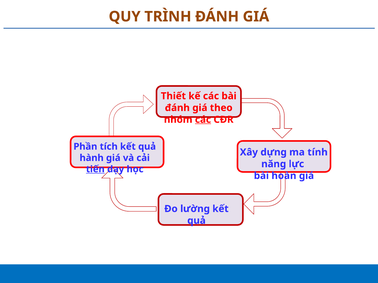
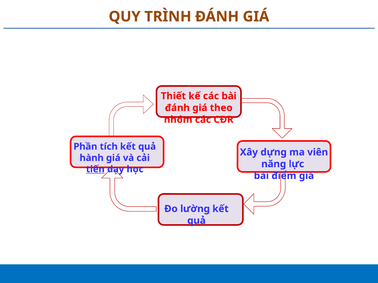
các underline: present -> none (203, 120)
tính: tính -> viên (318, 152)
hoàn: hoàn -> điểm (284, 176)
